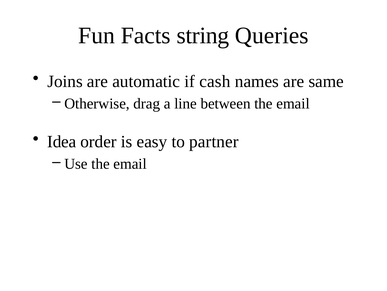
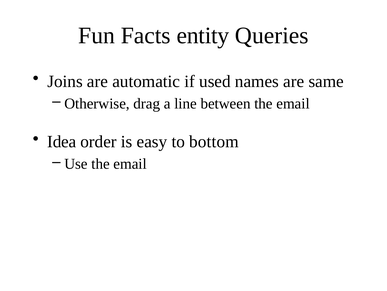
string: string -> entity (203, 36)
cash: cash -> used (215, 81)
partner: partner -> bottom (214, 141)
